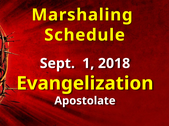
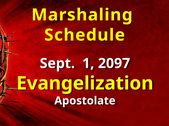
2018: 2018 -> 2097 (114, 64)
